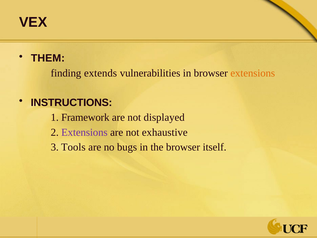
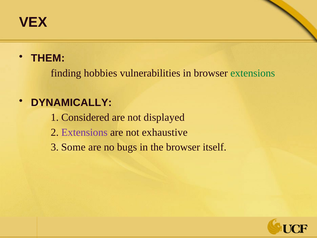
extends: extends -> hobbies (101, 73)
extensions colour: orange -> green (253, 73)
INSTRUCTIONS: INSTRUCTIONS -> DYNAMICALLY (71, 103)
Framework: Framework -> Considered (85, 117)
Tools: Tools -> Some (73, 147)
